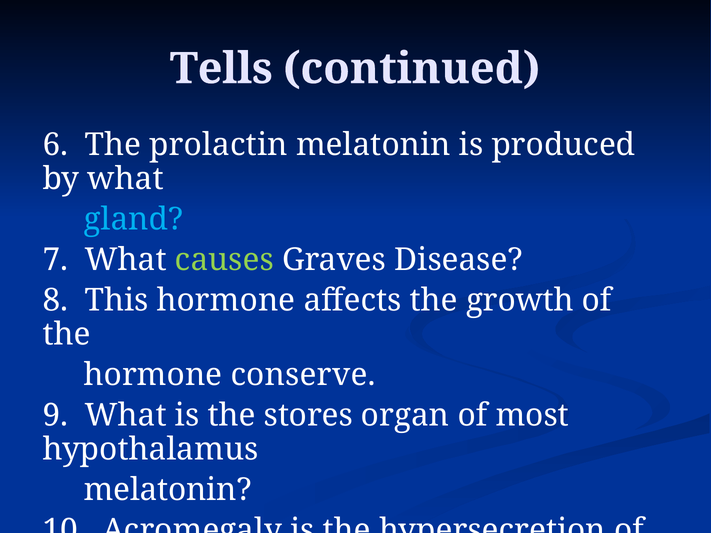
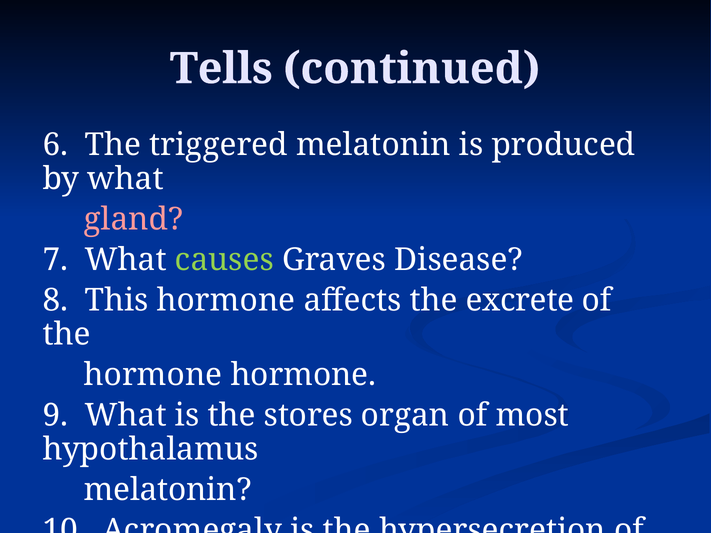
prolactin: prolactin -> triggered (219, 145)
gland colour: light blue -> pink (133, 219)
growth: growth -> excrete (520, 300)
hormone conserve: conserve -> hormone (303, 375)
